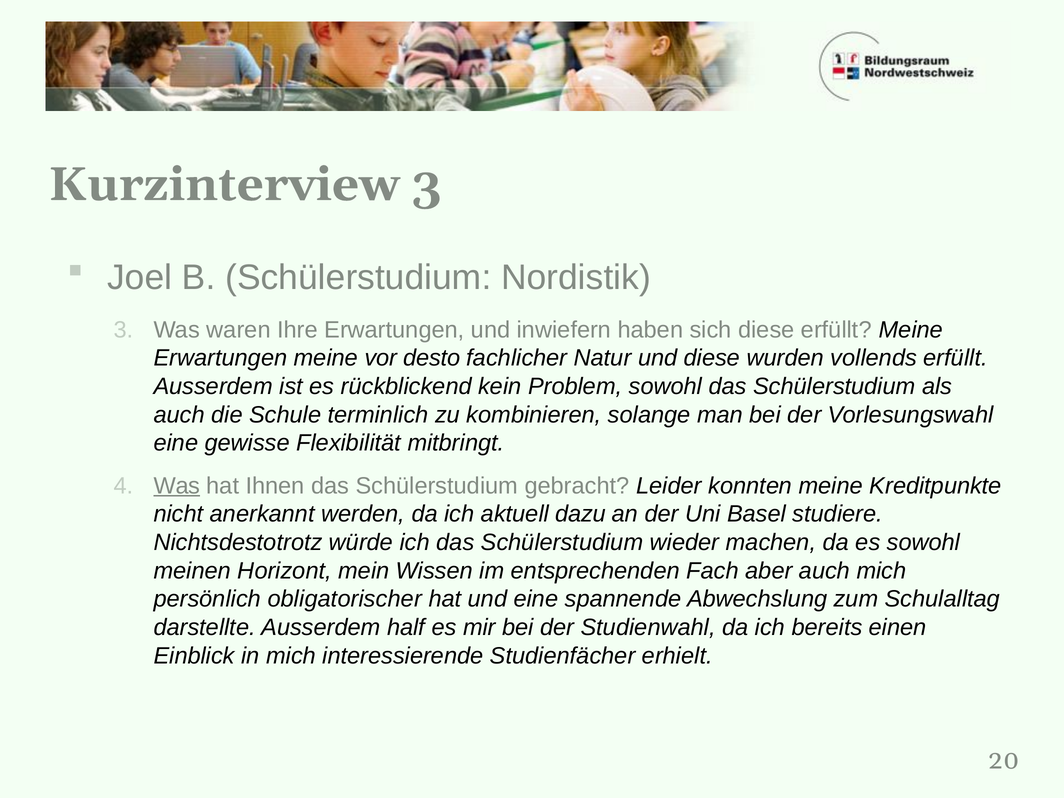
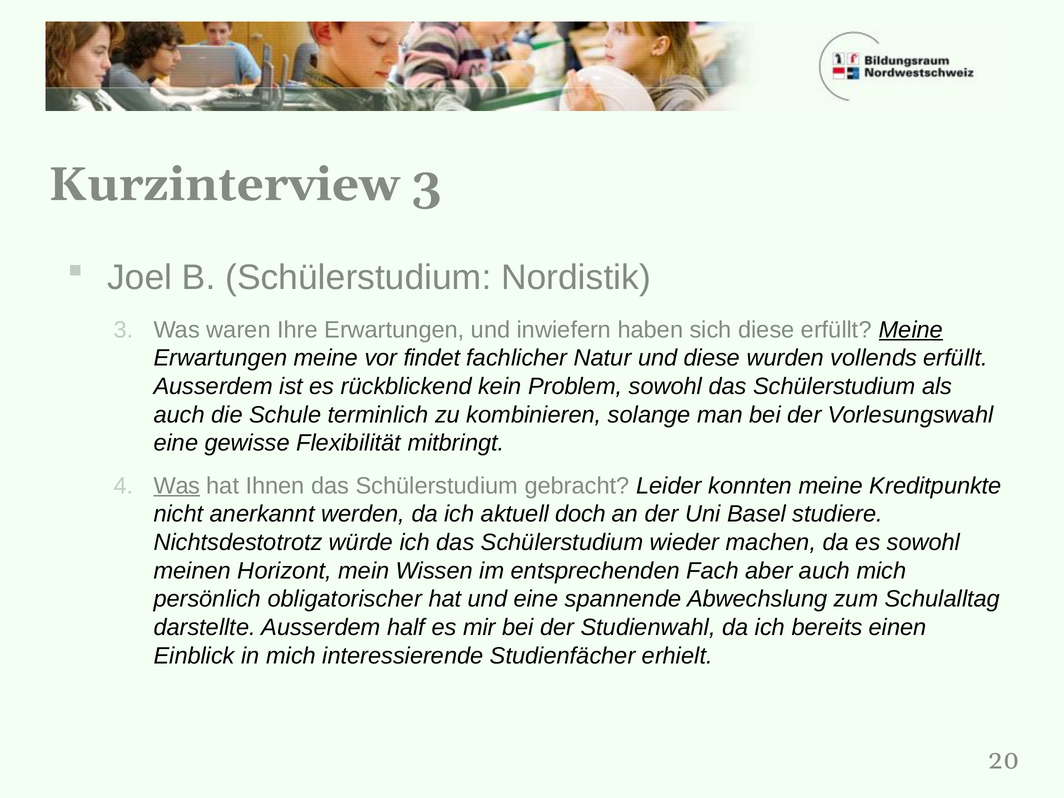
Meine underline: none -> present (911, 330)
desto: desto -> findet (432, 358)
dazu: dazu -> doch (580, 514)
